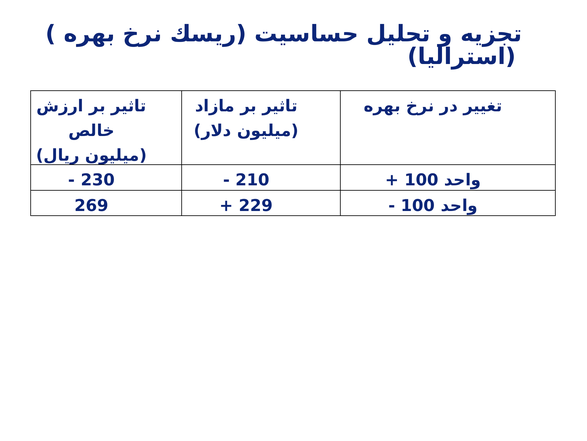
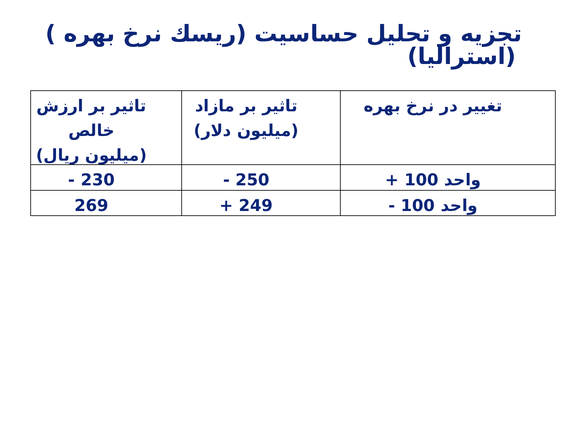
210: 210 -> 250 (253, 180)
229: 229 -> 249 (256, 205)
